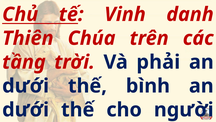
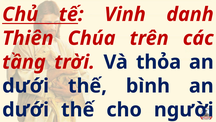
phải: phải -> thỏa (159, 62)
